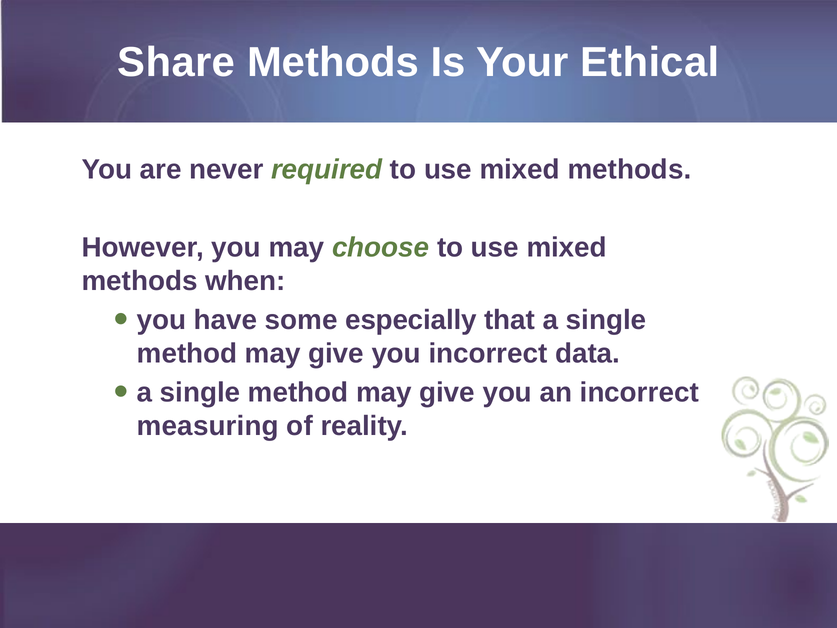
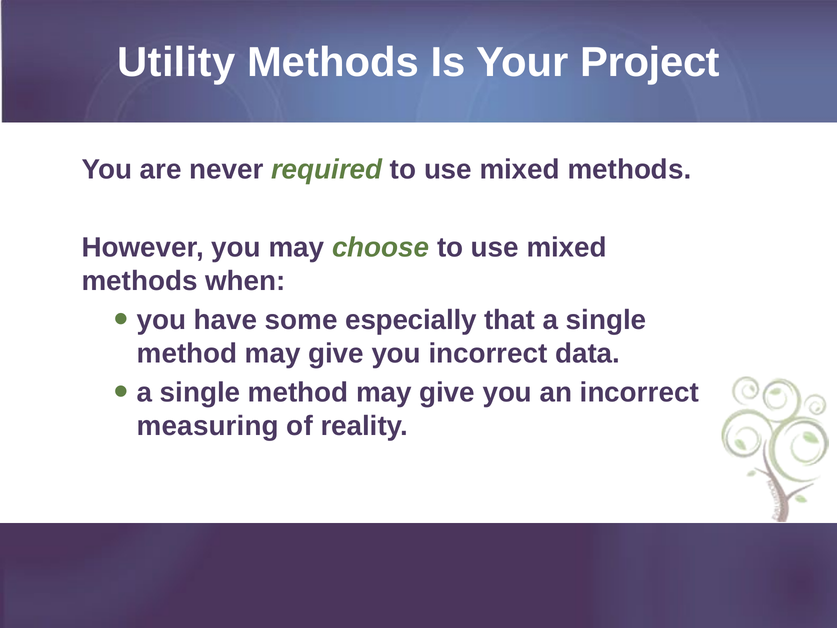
Share: Share -> Utility (176, 62)
Ethical: Ethical -> Project (650, 62)
